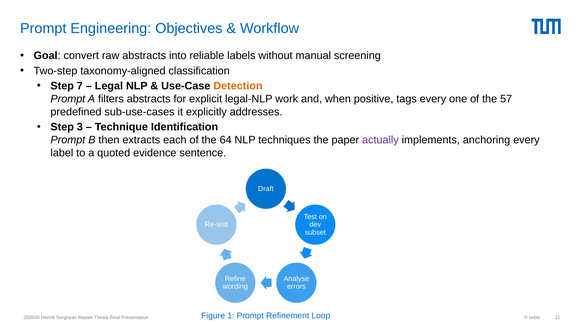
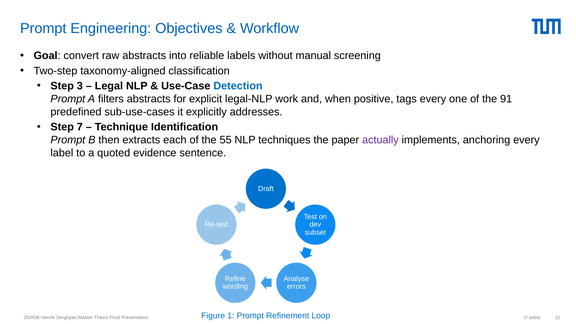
7: 7 -> 3 (80, 86)
Detection colour: orange -> blue (238, 86)
57: 57 -> 91 (506, 99)
3: 3 -> 7 (80, 127)
64: 64 -> 55 (226, 140)
